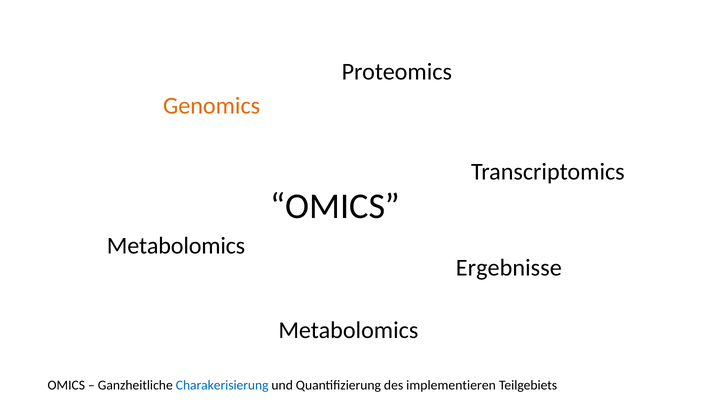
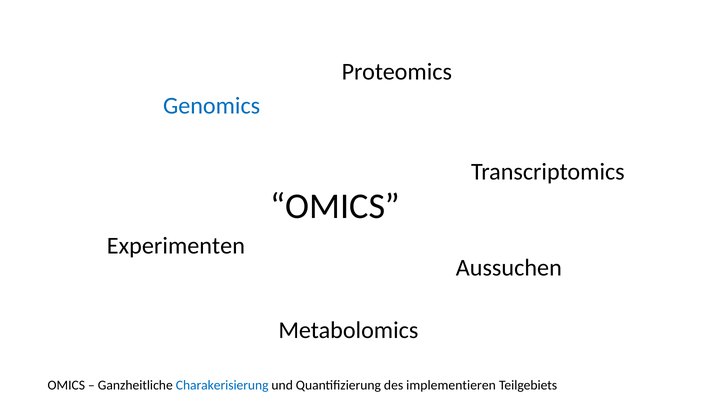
Genomics colour: orange -> blue (212, 106)
Metabolomics: Metabolomics -> Experimenten (176, 246)
Ergebnisse: Ergebnisse -> Aussuchen (509, 268)
